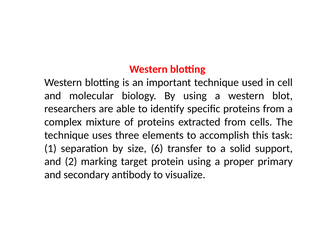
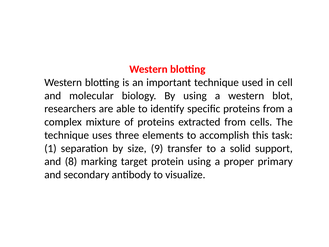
6: 6 -> 9 (157, 148)
2: 2 -> 8 (71, 161)
